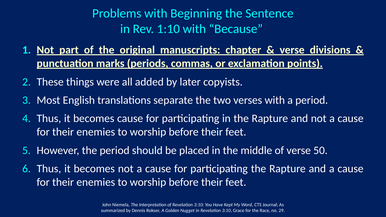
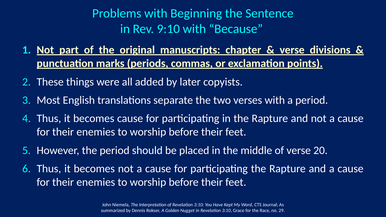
1:10: 1:10 -> 9:10 (168, 29)
50: 50 -> 20 (320, 150)
